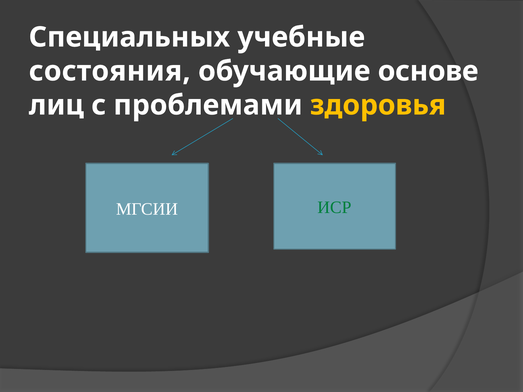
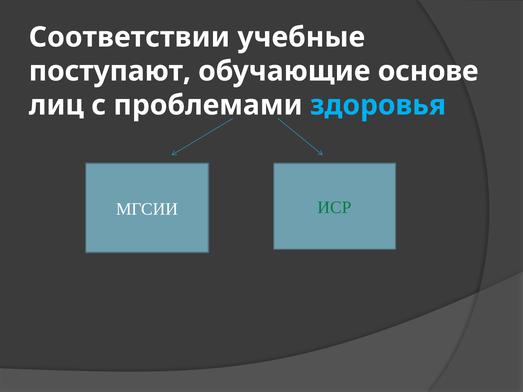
Специальных: Специальных -> Соответствии (129, 37)
состояния: состояния -> поступают (110, 71)
здоровья colour: yellow -> light blue (378, 105)
